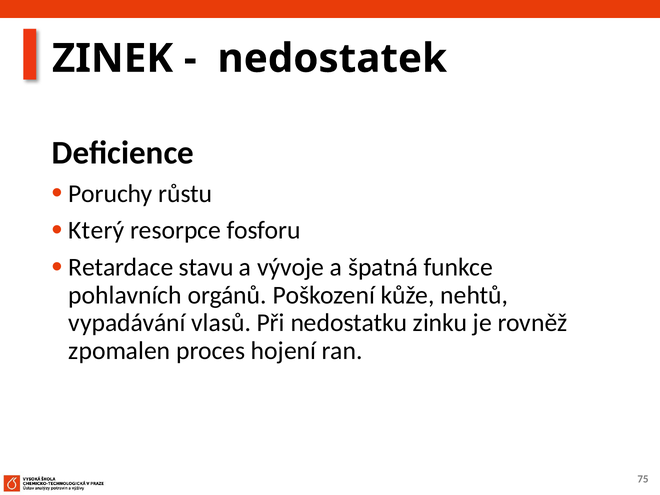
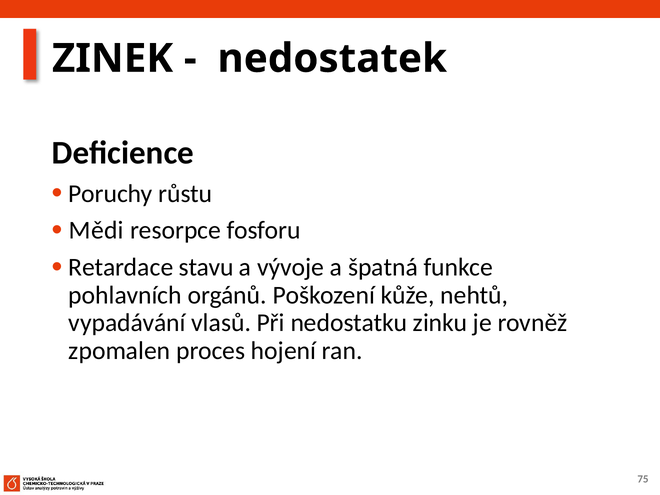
Který: Který -> Mědi (96, 231)
